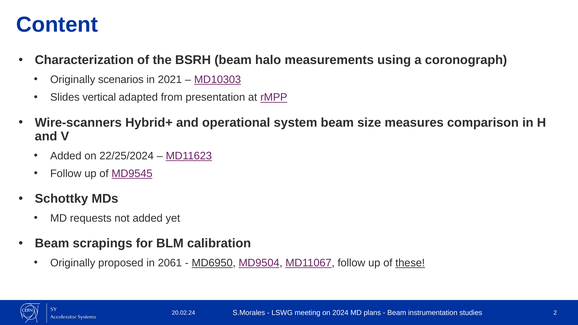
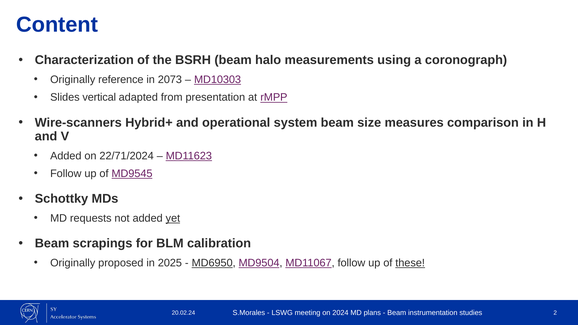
scenarios: scenarios -> reference (121, 80)
2021: 2021 -> 2073 (170, 80)
22/25/2024: 22/25/2024 -> 22/71/2024 (127, 156)
yet underline: none -> present (173, 218)
2061: 2061 -> 2025 (170, 263)
